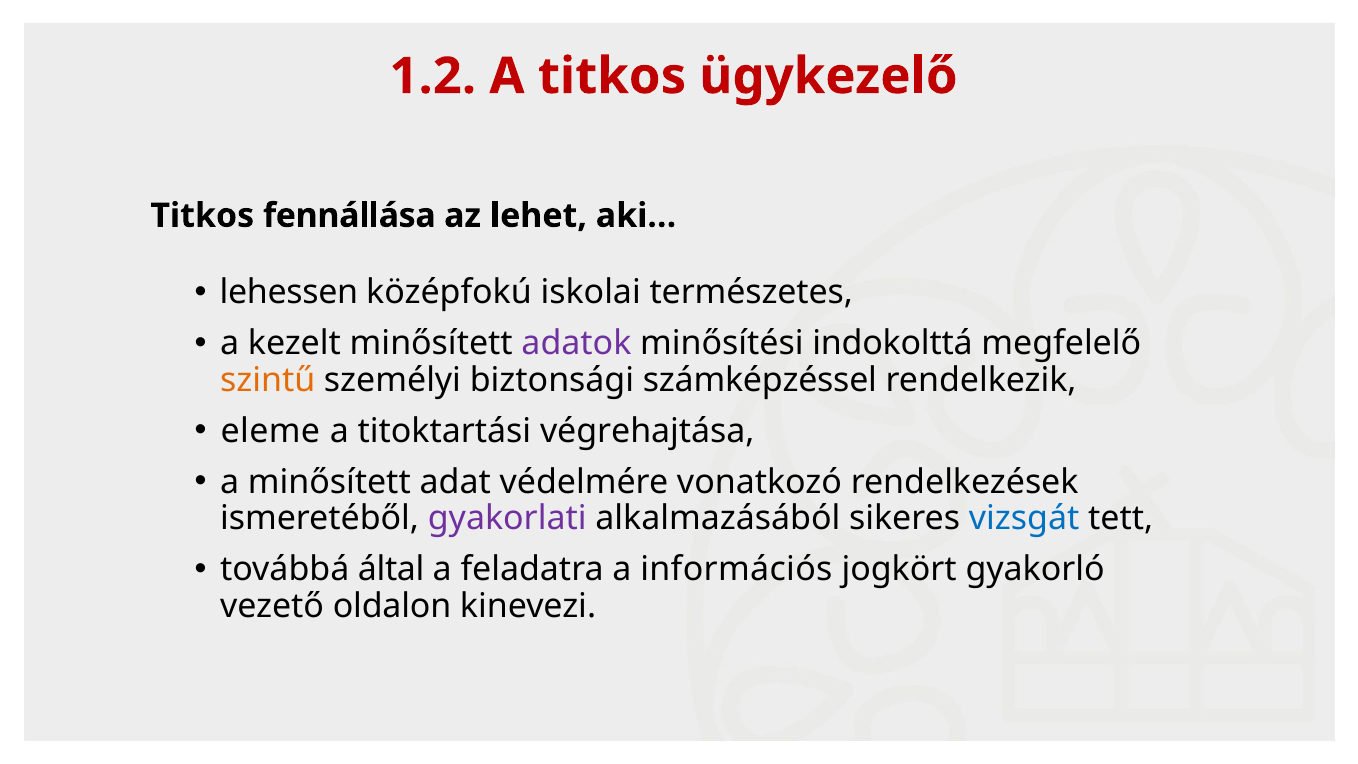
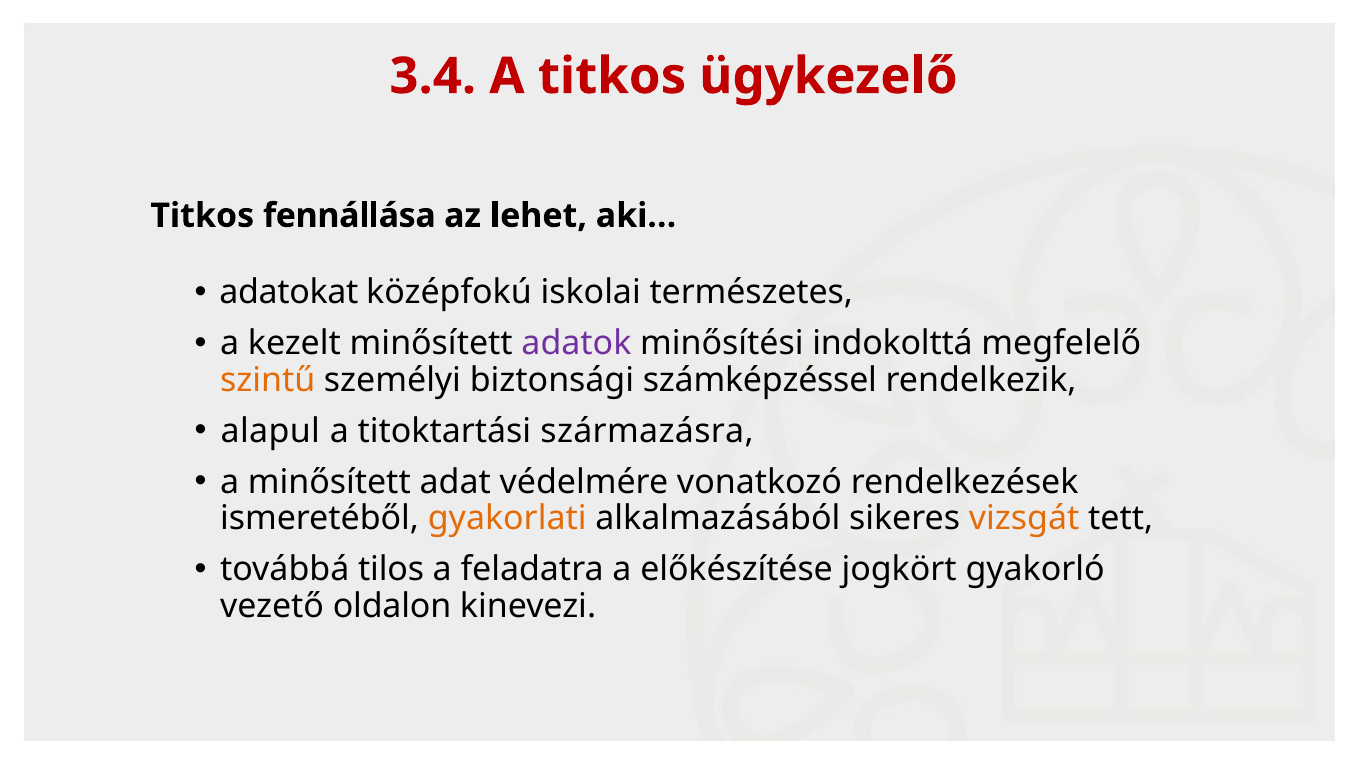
1.2: 1.2 -> 3.4 (433, 76)
lehessen: lehessen -> adatokat (289, 293)
eleme: eleme -> alapul (270, 431)
végrehajtása: végrehajtása -> származásra (647, 431)
gyakorlati colour: purple -> orange (507, 518)
vizsgát colour: blue -> orange (1024, 518)
által: által -> tilos (391, 569)
információs: információs -> előkészítése (737, 569)
